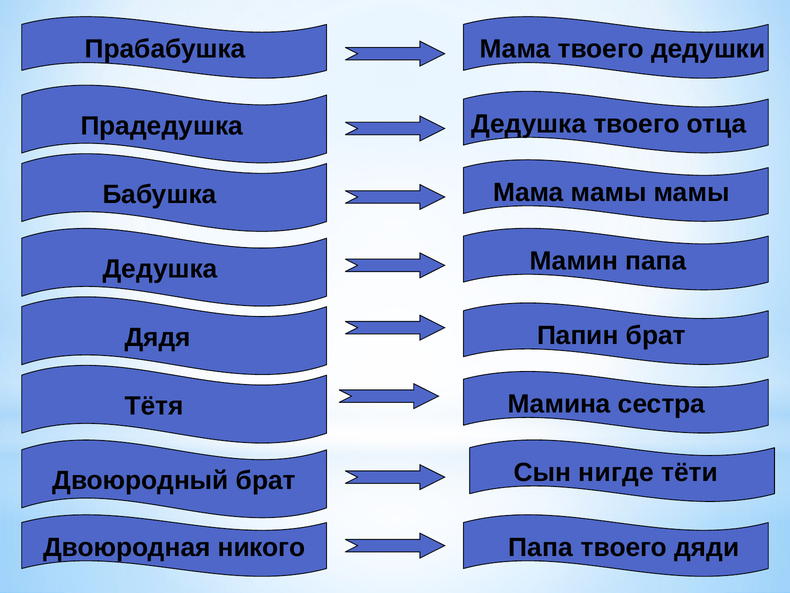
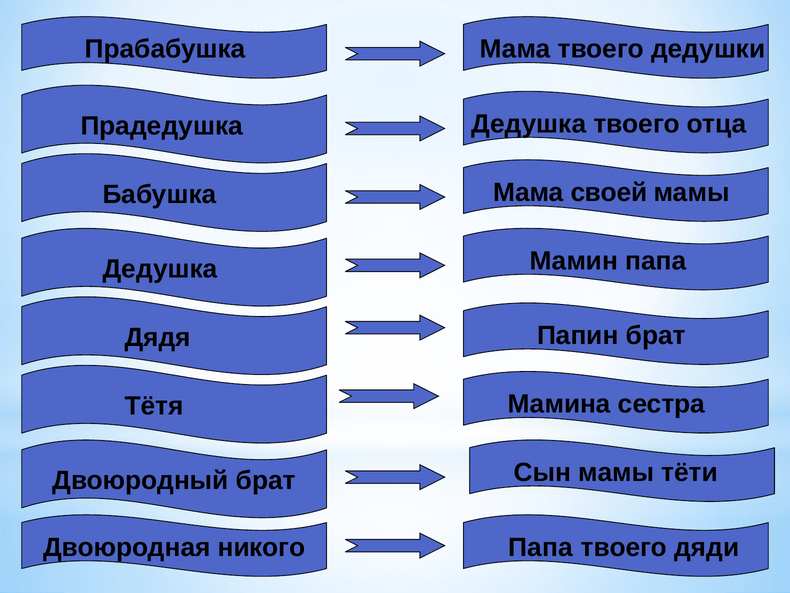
Мама мамы: мамы -> своей (609, 192)
Сын нигде: нигде -> мамы (616, 472)
